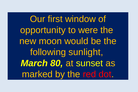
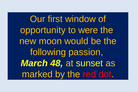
sunlight: sunlight -> passion (86, 52)
80: 80 -> 48 (57, 63)
